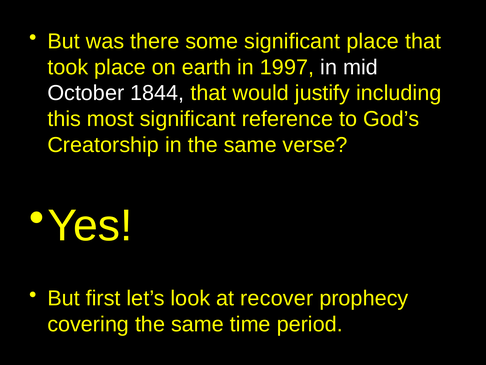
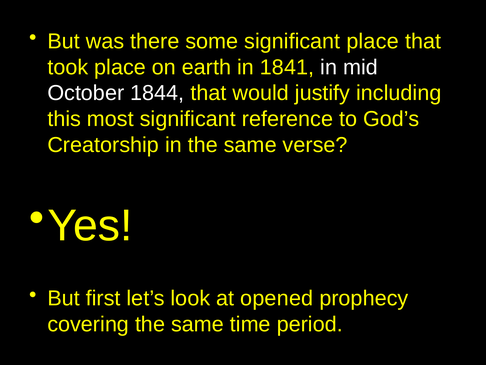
1997: 1997 -> 1841 (287, 67)
recover: recover -> opened (277, 298)
